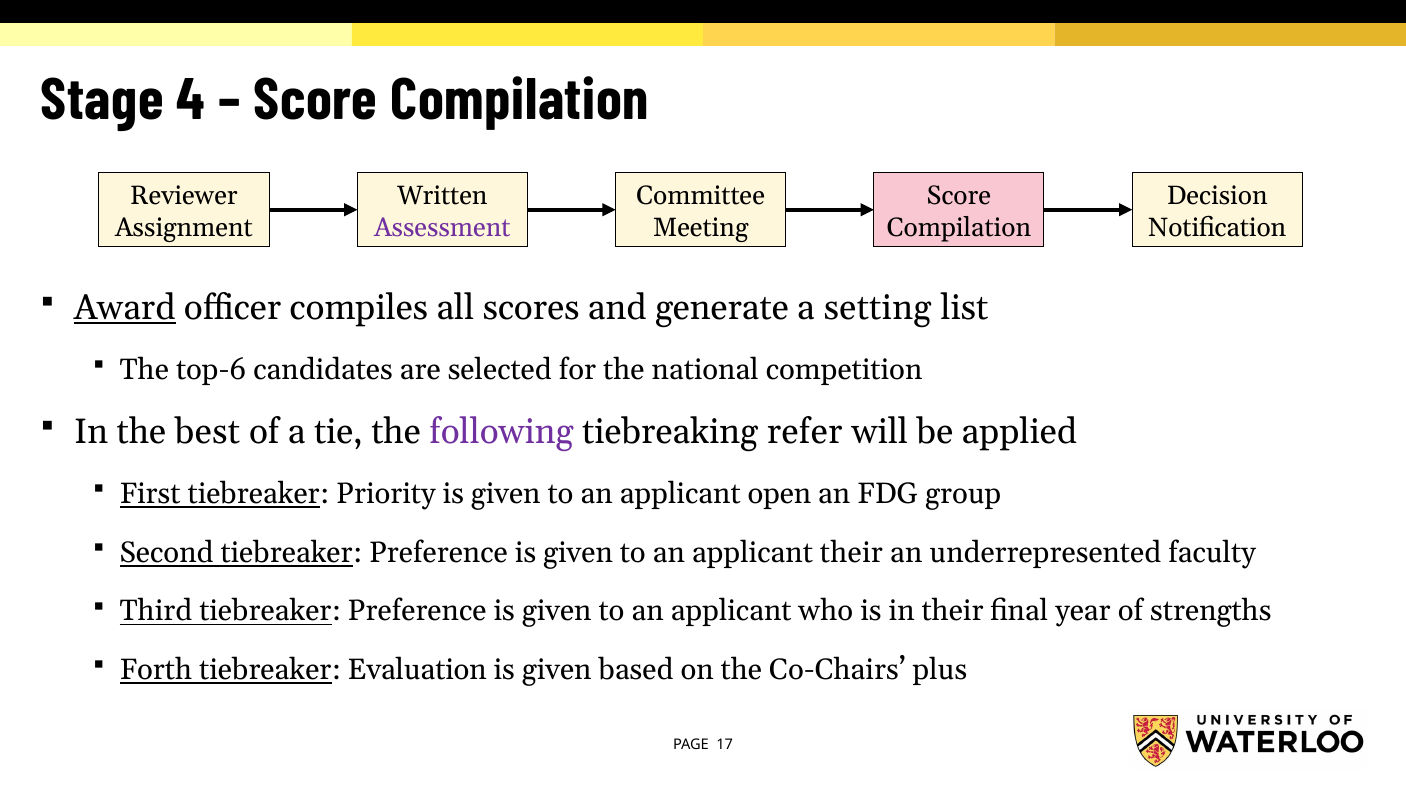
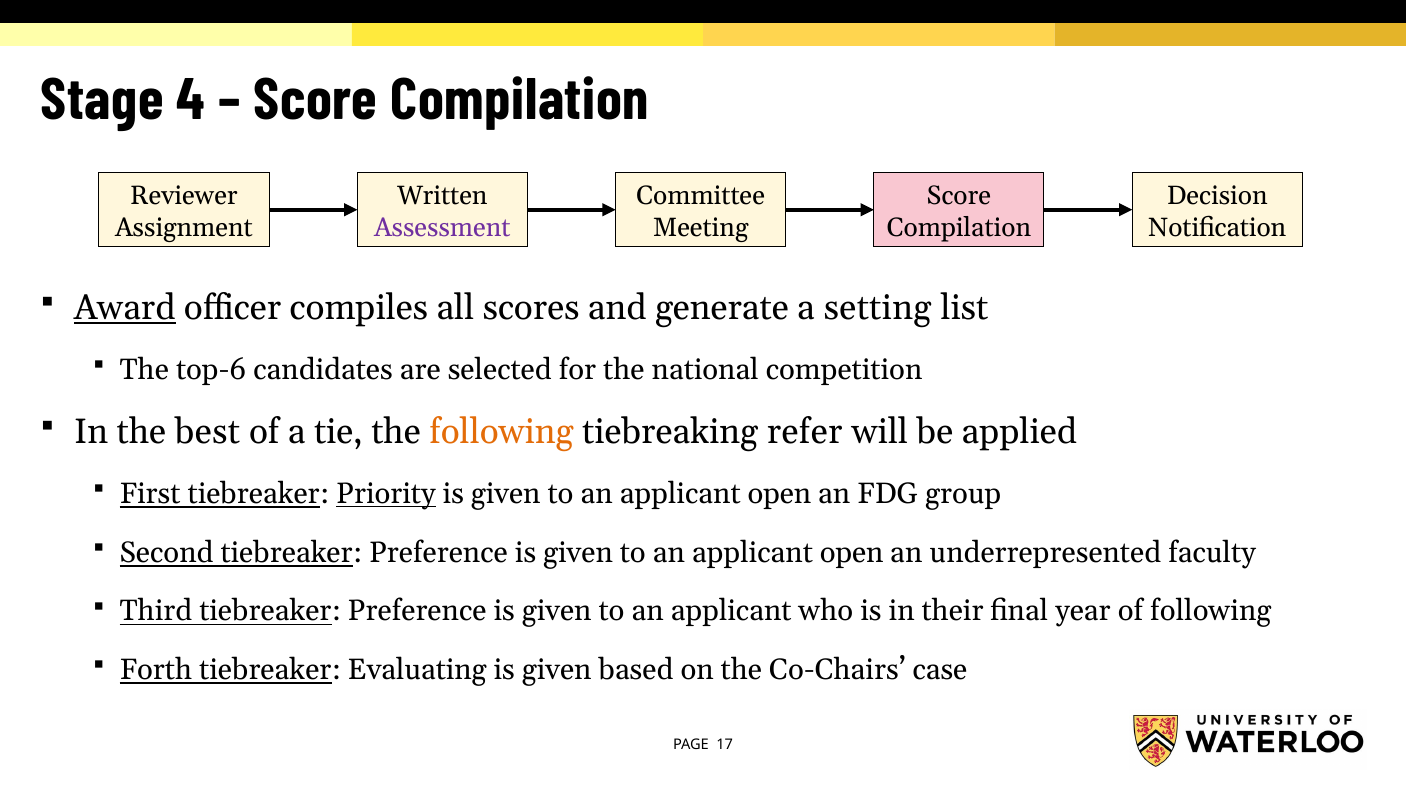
following colour: purple -> orange (501, 432)
Priority underline: none -> present (386, 494)
their: their -> open (852, 553)
of strengths: strengths -> following (1211, 611)
Evaluation: Evaluation -> Evaluating (417, 670)
plus: plus -> case (940, 670)
